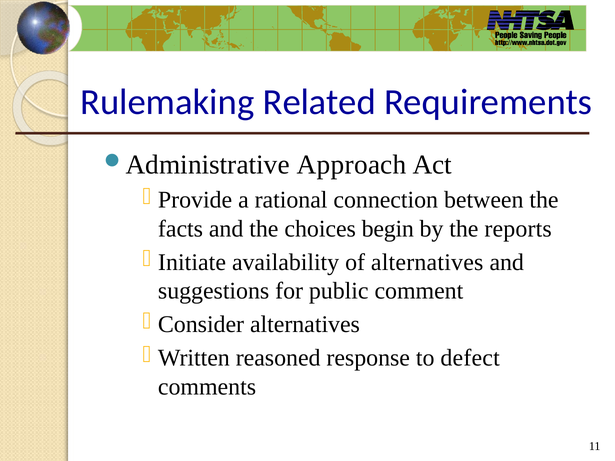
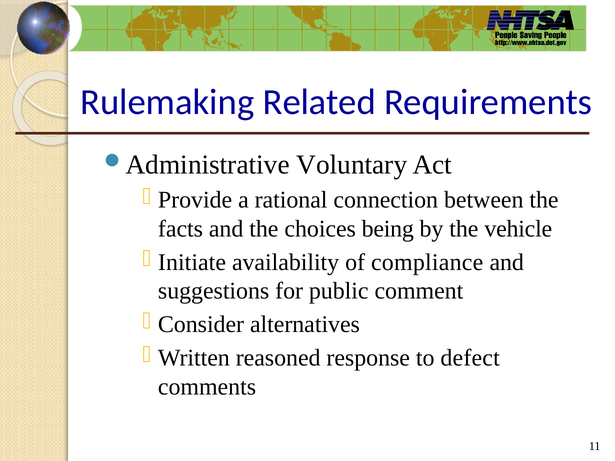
Approach: Approach -> Voluntary (352, 165)
begin: begin -> being (388, 229)
reports: reports -> vehicle (518, 229)
of alternatives: alternatives -> compliance (427, 262)
